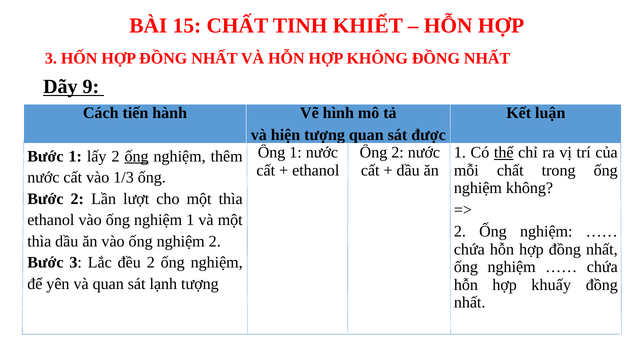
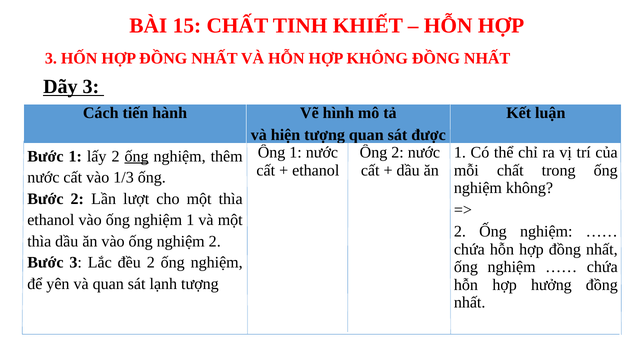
Dãy 9: 9 -> 3 (91, 87)
thể underline: present -> none (504, 152)
khuấy: khuấy -> hưởng (551, 285)
